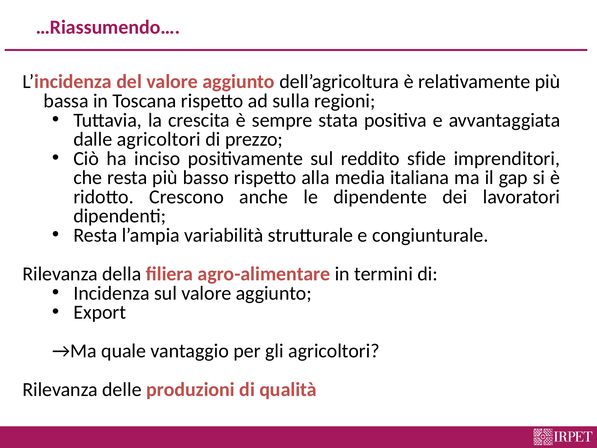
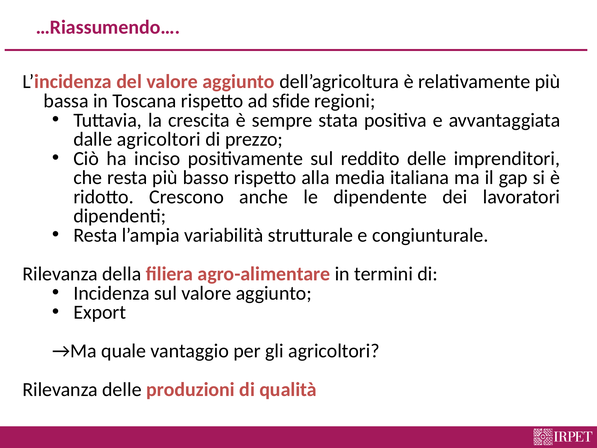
sulla: sulla -> sfide (291, 101)
reddito sfide: sfide -> delle (427, 158)
